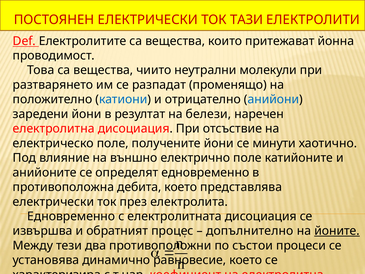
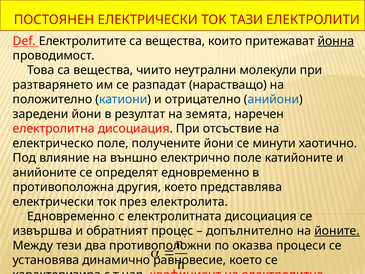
йонна underline: none -> present (336, 41)
променящо: променящо -> нарастващо (228, 85)
белези: белези -> земята (208, 114)
дебита: дебита -> другия (139, 187)
състои: състои -> оказва (253, 245)
